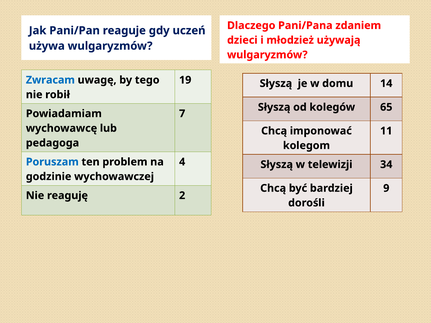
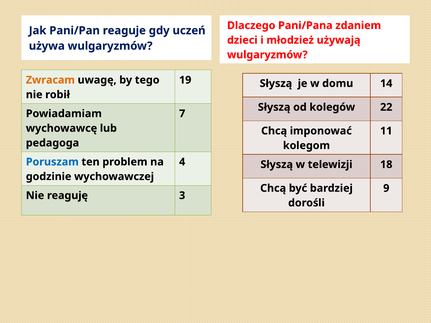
Zwracam colour: blue -> orange (50, 80)
65: 65 -> 22 (386, 107)
34: 34 -> 18 (386, 165)
2: 2 -> 3 (182, 196)
